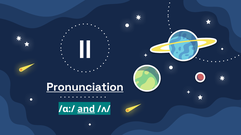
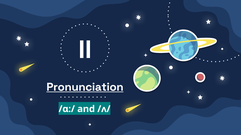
and underline: present -> none (86, 109)
